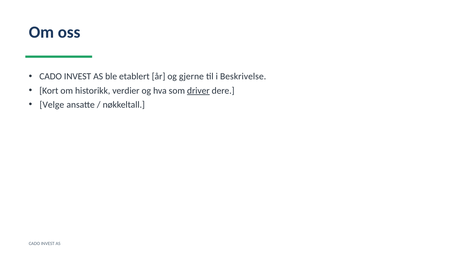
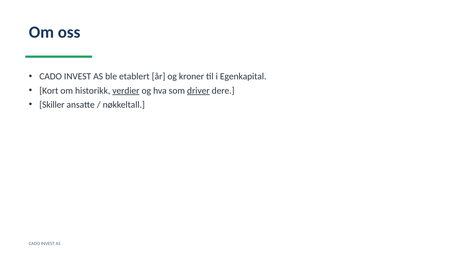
gjerne: gjerne -> kroner (192, 77)
Beskrivelse: Beskrivelse -> Egenkapital (243, 77)
verdier underline: none -> present (126, 91)
Velge: Velge -> Skiller (52, 105)
